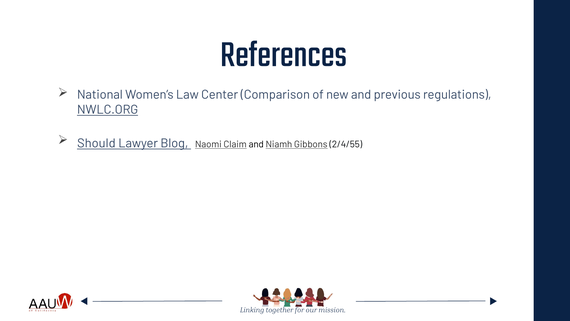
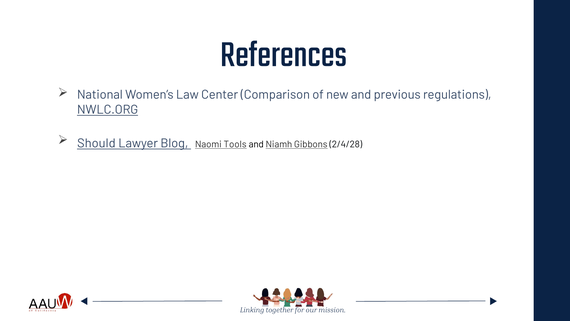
Claim: Claim -> Tools (235, 144)
2/4/55: 2/4/55 -> 2/4/28 (346, 144)
